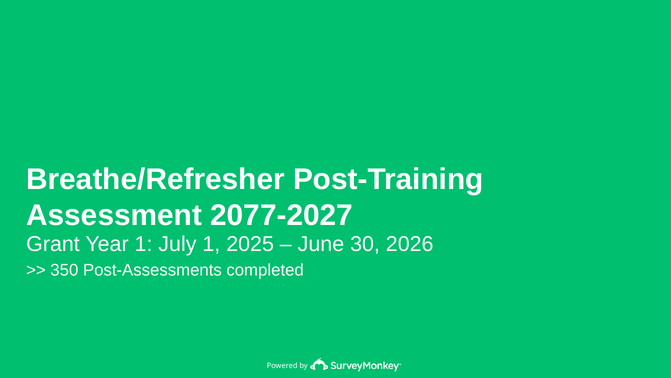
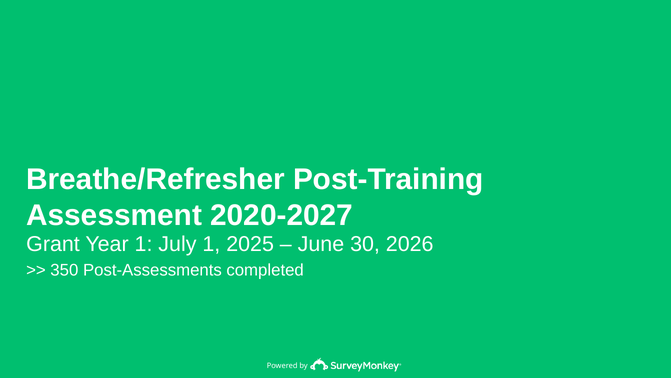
2077-2027: 2077-2027 -> 2020-2027 (282, 215)
